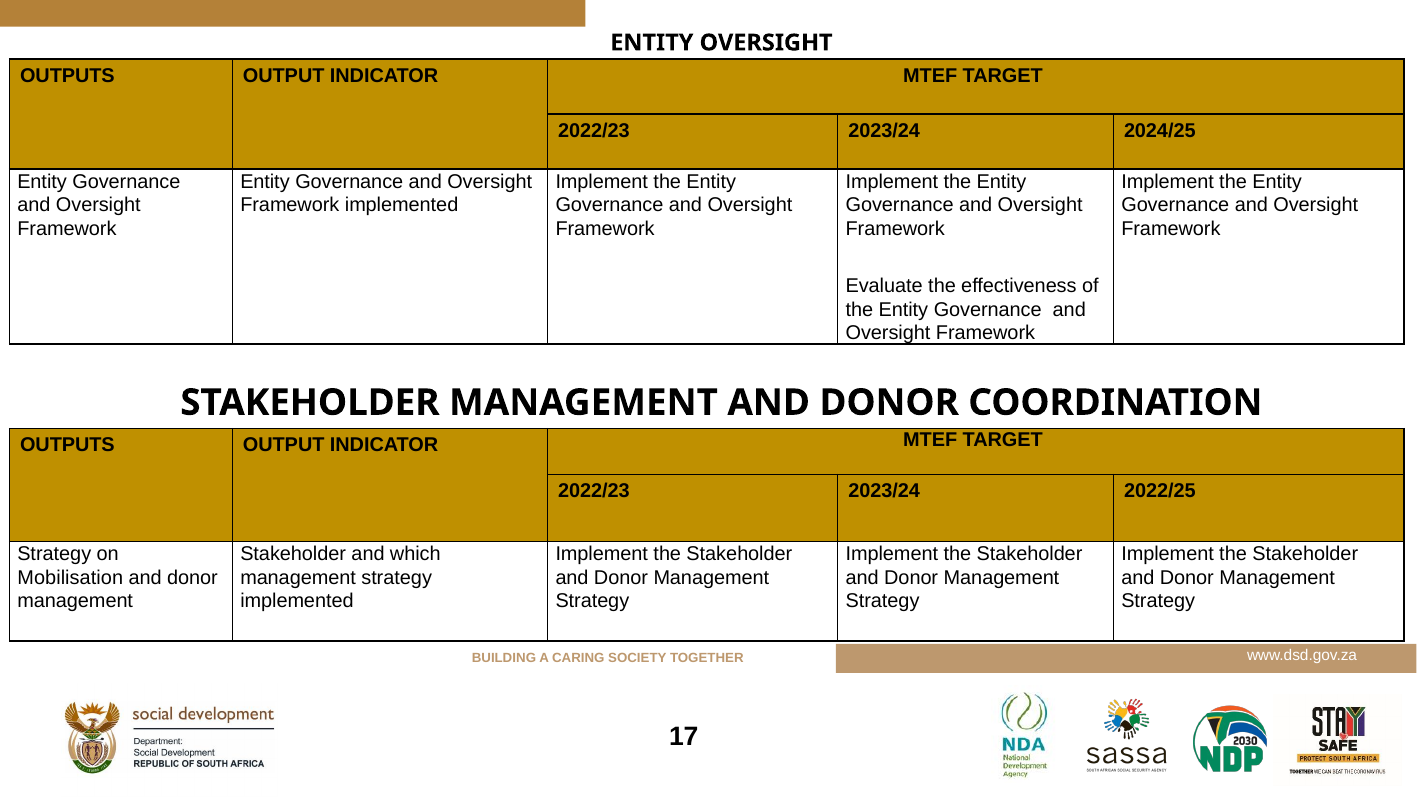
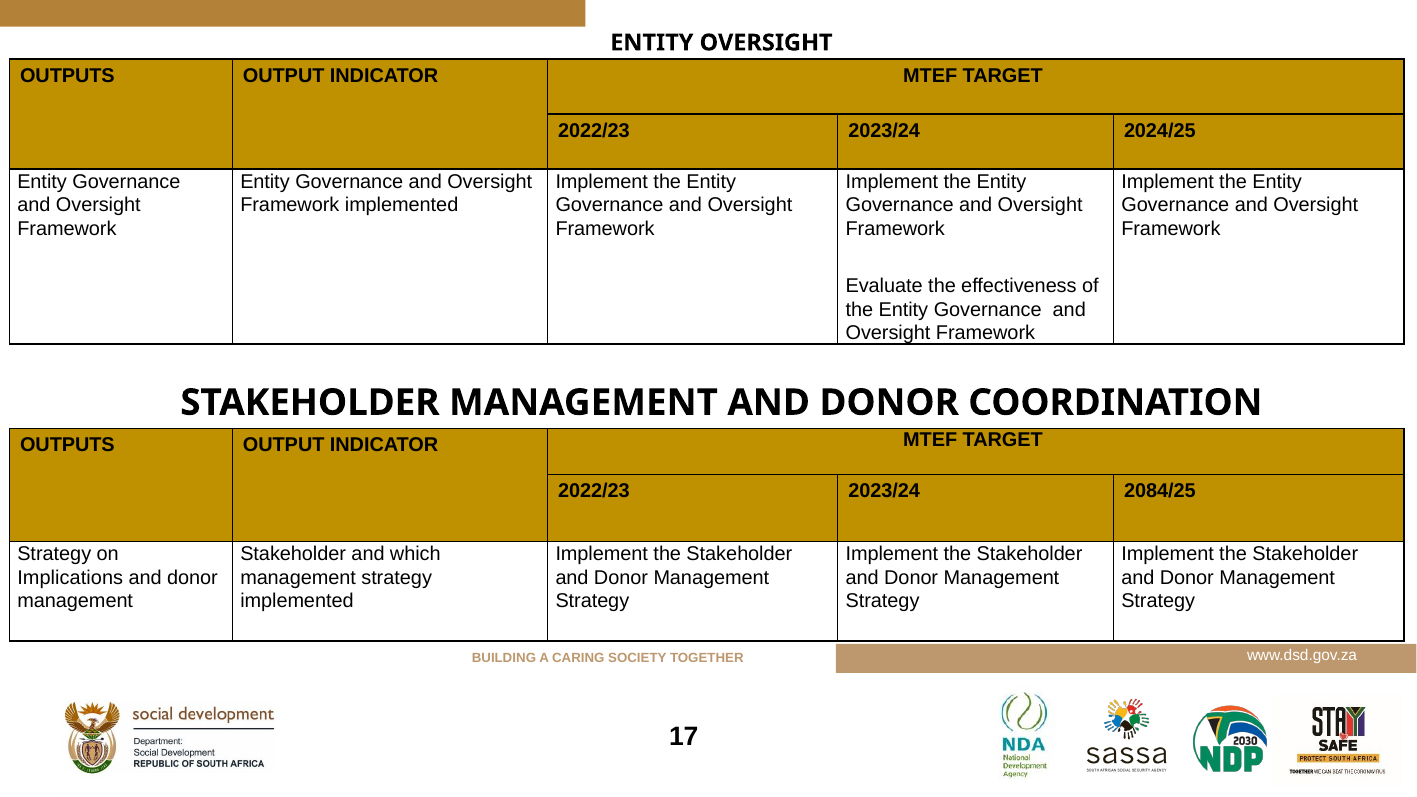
2022/25: 2022/25 -> 2084/25 (1160, 491)
Mobilisation: Mobilisation -> Implications (70, 578)
